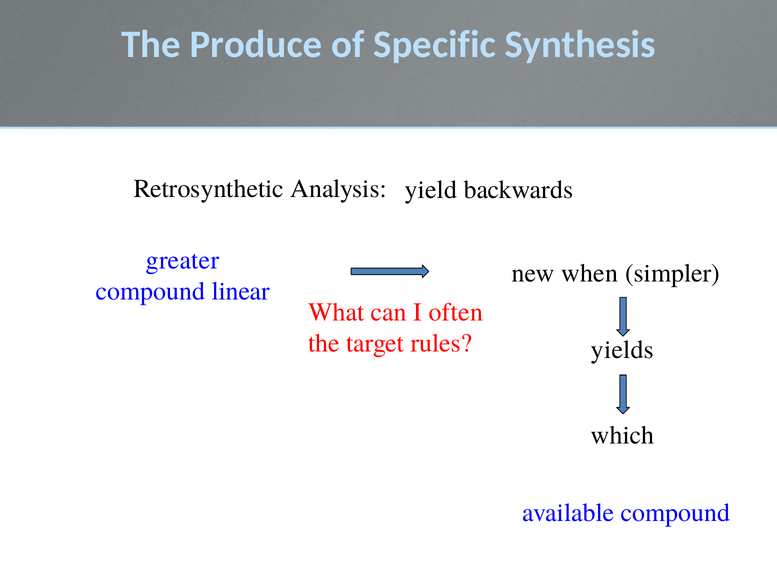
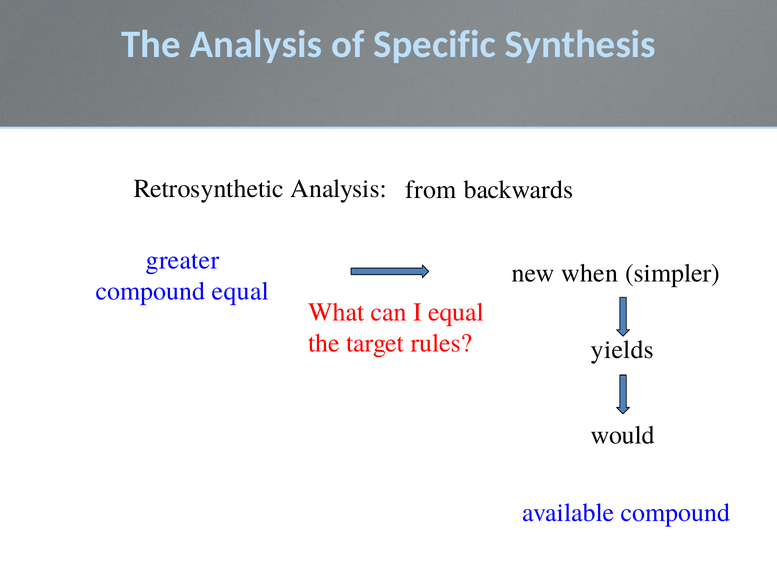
The Produce: Produce -> Analysis (256, 44)
yield: yield -> from (431, 190)
compound linear: linear -> equal (241, 291)
I often: often -> equal (456, 312)
which: which -> would (623, 435)
